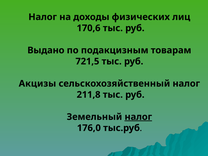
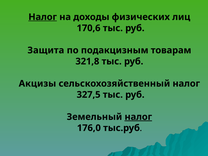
Налог underline: none -> present (43, 17)
Выдано: Выдано -> Защита (46, 50)
721,5: 721,5 -> 321,8 (87, 61)
211,8: 211,8 -> 327,5 (89, 95)
